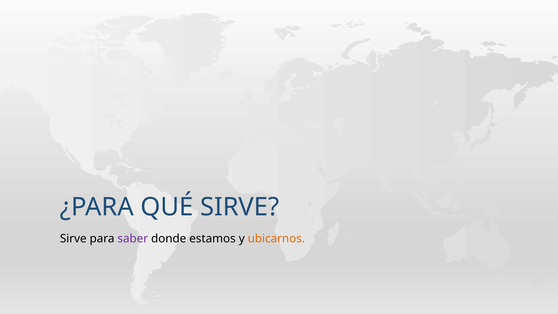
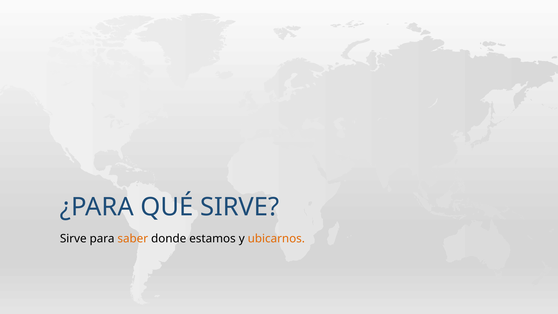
saber colour: purple -> orange (133, 239)
